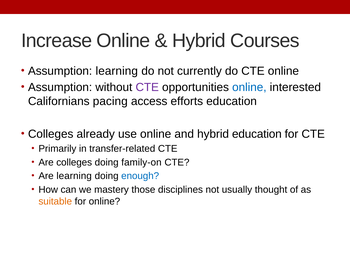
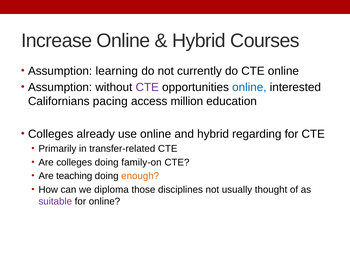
efforts: efforts -> million (187, 101)
hybrid education: education -> regarding (257, 134)
Are learning: learning -> teaching (74, 176)
enough colour: blue -> orange (140, 176)
mastery: mastery -> diploma (111, 189)
suitable colour: orange -> purple (55, 201)
